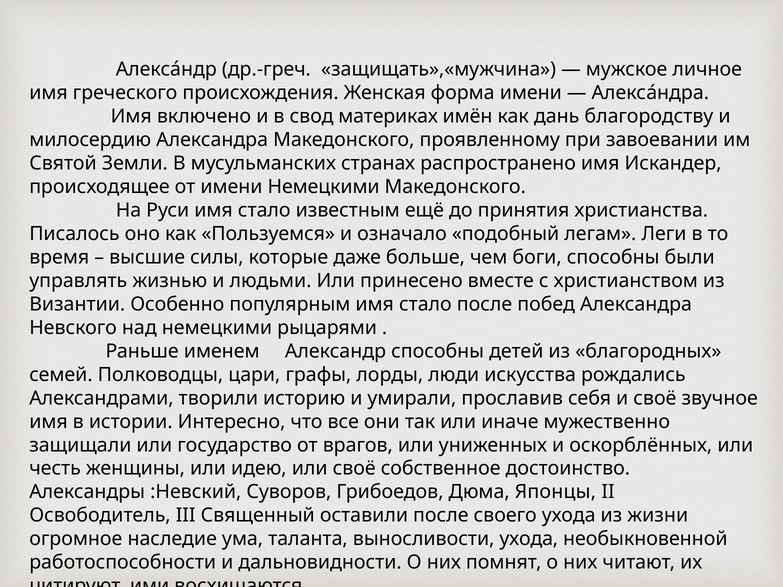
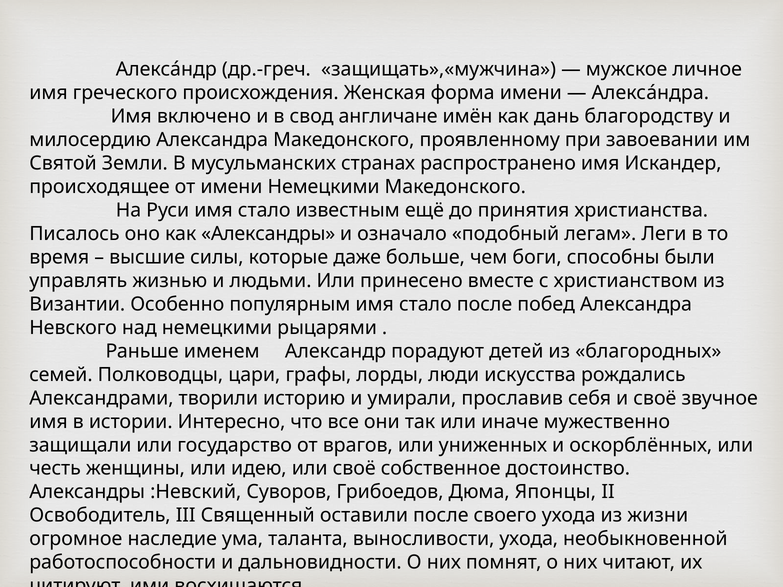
материках: материках -> англичане (388, 116)
как Пользуемся: Пользуемся -> Александры (268, 234)
Александр способны: способны -> порадуют (438, 351)
